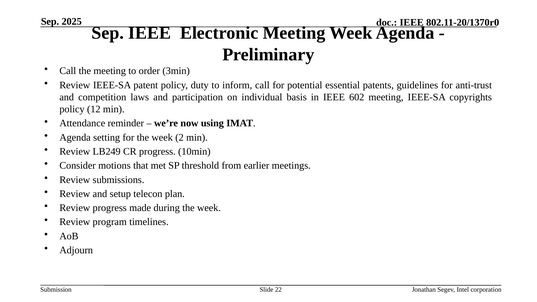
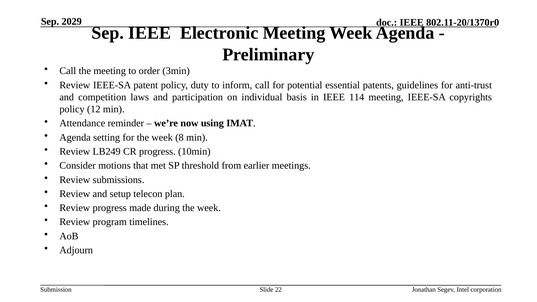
2025: 2025 -> 2029 (72, 21)
602: 602 -> 114 (357, 97)
2: 2 -> 8 (179, 137)
